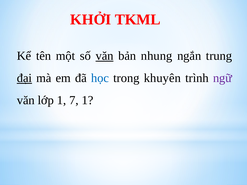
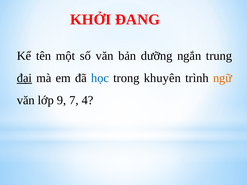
TKML: TKML -> ĐANG (138, 20)
văn underline: present -> none (105, 56)
nhung: nhung -> dưỡng (157, 56)
ngữ colour: purple -> orange (223, 78)
lớp 1: 1 -> 9 (62, 100)
7 1: 1 -> 4 (87, 100)
